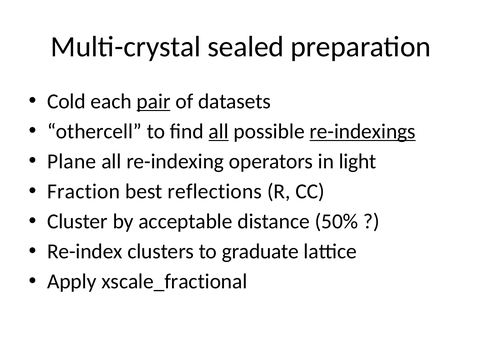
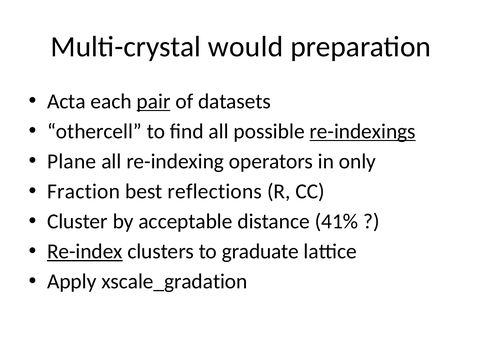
sealed: sealed -> would (246, 47)
Cold: Cold -> Acta (66, 101)
all underline: present -> none (219, 131)
light: light -> only (357, 161)
50%: 50% -> 41% (336, 221)
Re-index underline: none -> present (85, 251)
xscale_fractional: xscale_fractional -> xscale_gradation (174, 281)
